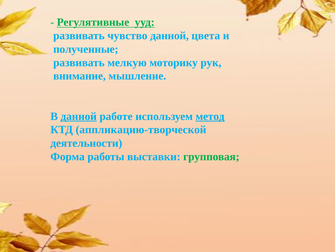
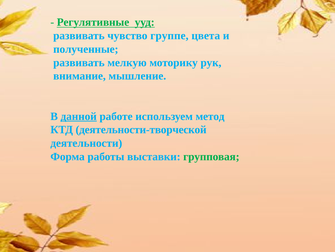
чувство данной: данной -> группе (169, 36)
метод underline: present -> none (210, 116)
аппликацию-творческой: аппликацию-творческой -> деятельности-творческой (141, 129)
